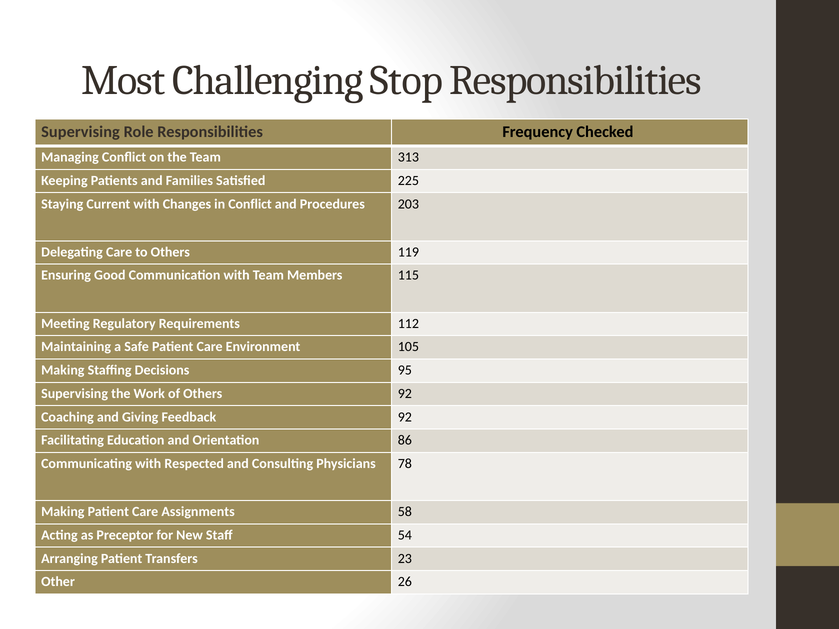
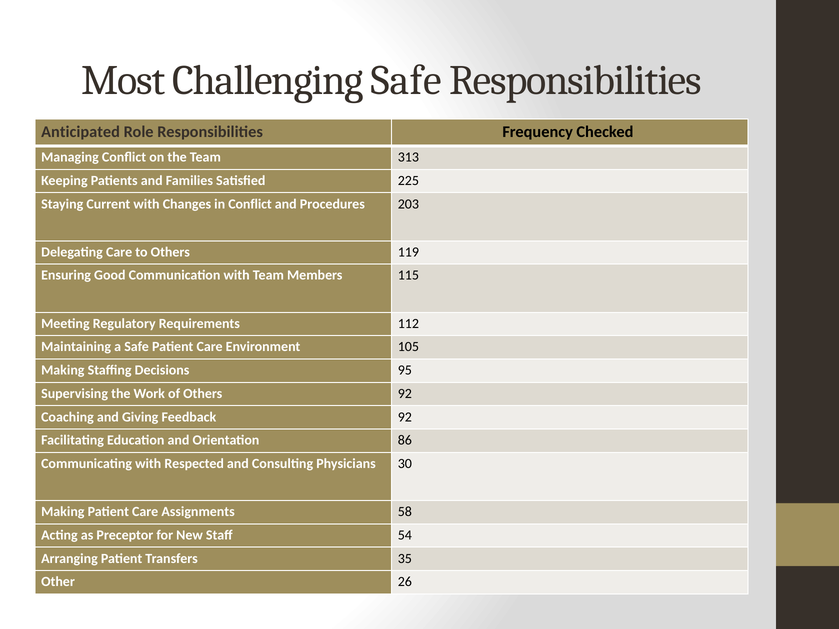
Challenging Stop: Stop -> Safe (406, 81)
Supervising: Supervising -> Anticipated (81, 132)
78: 78 -> 30 (405, 464)
23: 23 -> 35 (405, 559)
